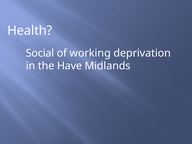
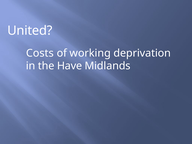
Health: Health -> United (30, 31)
Social: Social -> Costs (40, 53)
